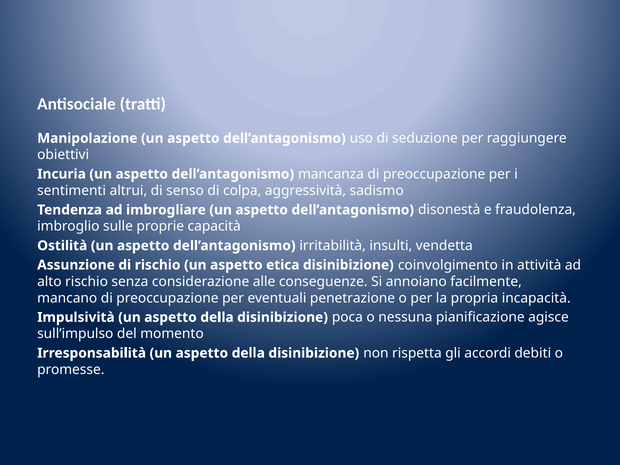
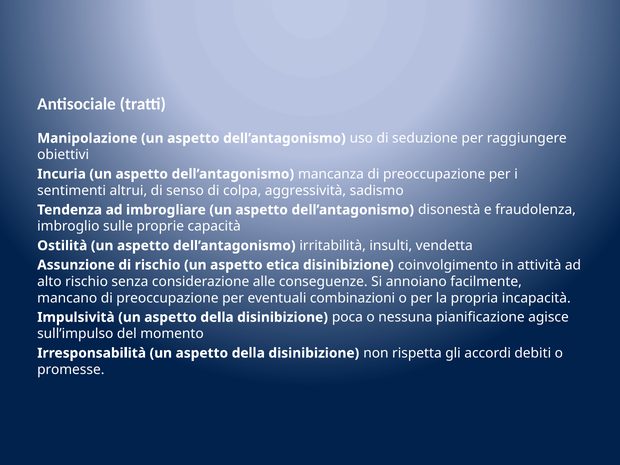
penetrazione: penetrazione -> combinazioni (353, 298)
